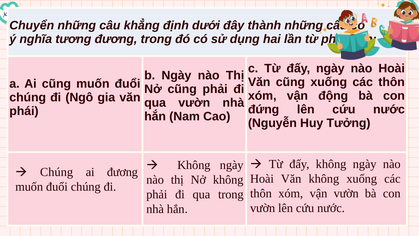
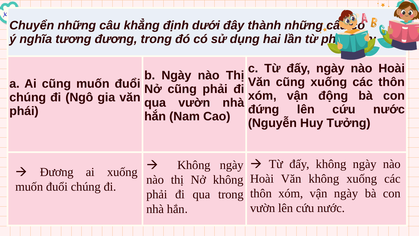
Chúng: Chúng -> Đương (57, 172)
ai đương: đương -> xuống (122, 172)
vận vườn: vườn -> ngày (346, 193)
